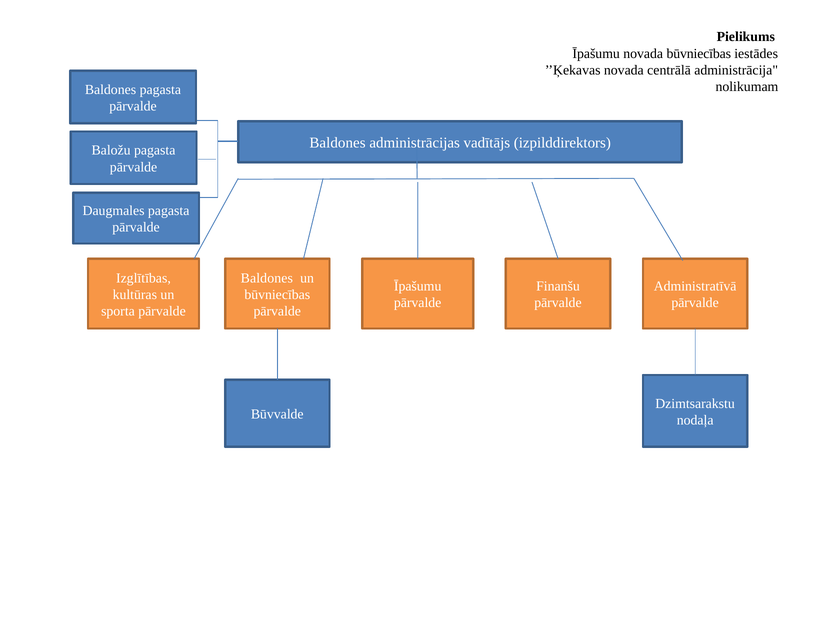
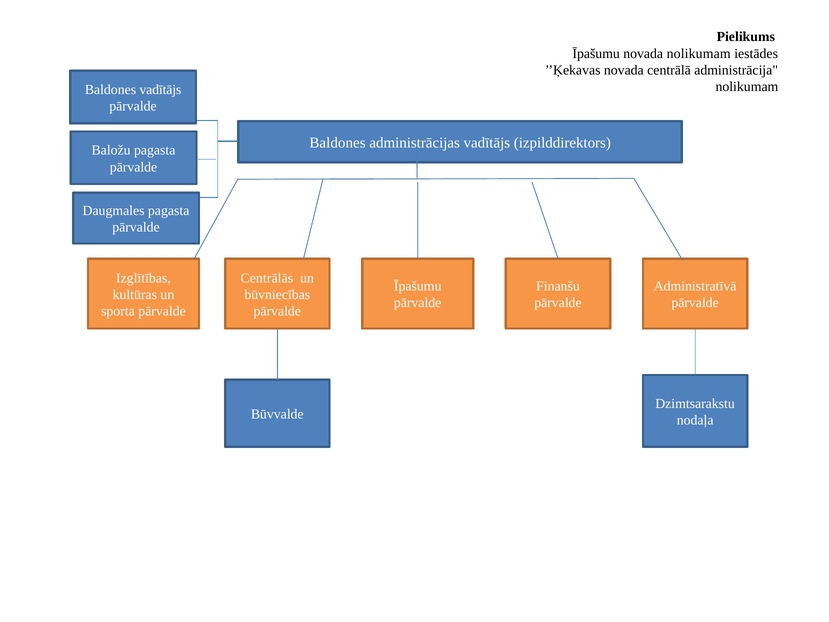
novada būvniecības: būvniecības -> nolikumam (699, 54)
Baldones pagasta: pagasta -> vadītājs (160, 90)
Baldones: Baldones -> Centrālās (267, 278)
